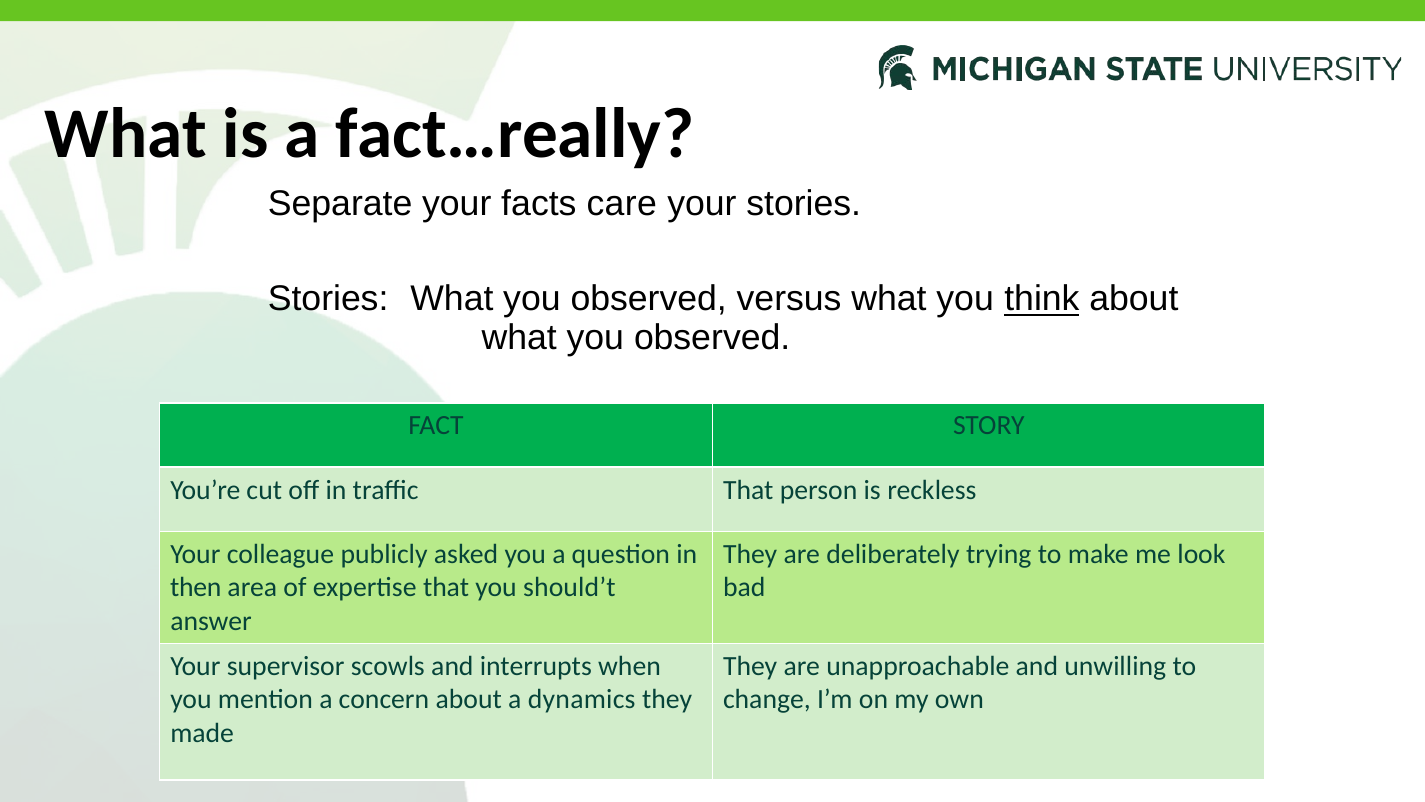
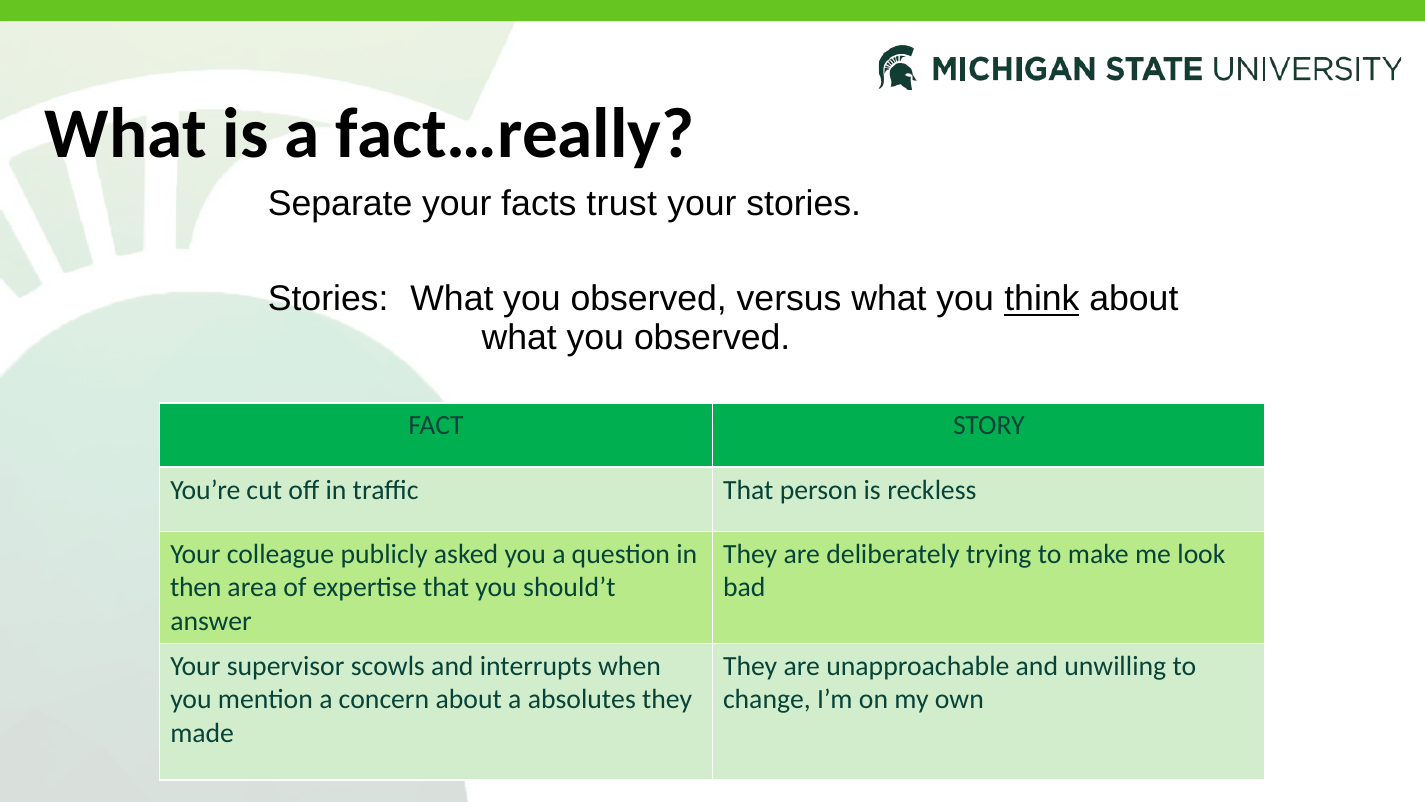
care: care -> trust (622, 204)
dynamics: dynamics -> absolutes (582, 699)
